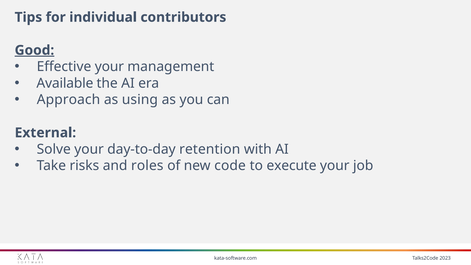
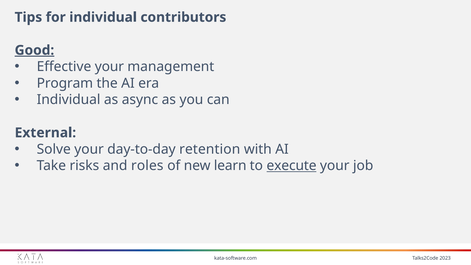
Available: Available -> Program (65, 83)
Approach: Approach -> Individual (69, 100)
using: using -> async (140, 100)
code: code -> learn (230, 166)
execute underline: none -> present (292, 166)
